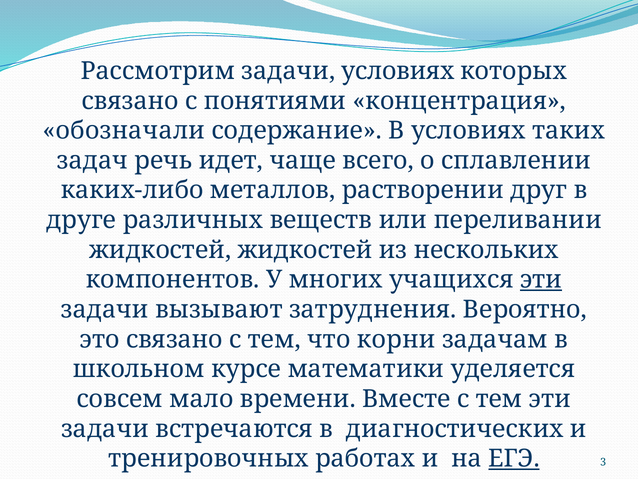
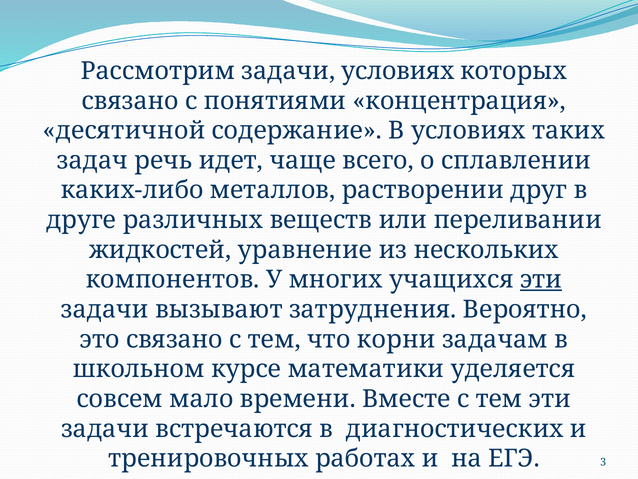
обозначали: обозначали -> десятичной (124, 130)
жидкостей жидкостей: жидкостей -> уравнение (305, 250)
ЕГЭ underline: present -> none (514, 458)
